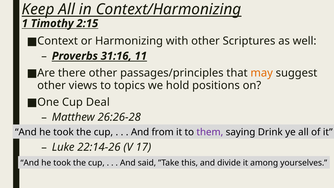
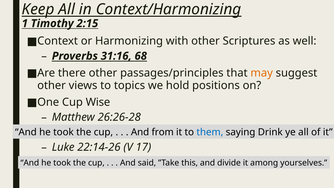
11: 11 -> 68 (141, 56)
Deal: Deal -> Wise (98, 102)
them colour: purple -> blue (210, 132)
